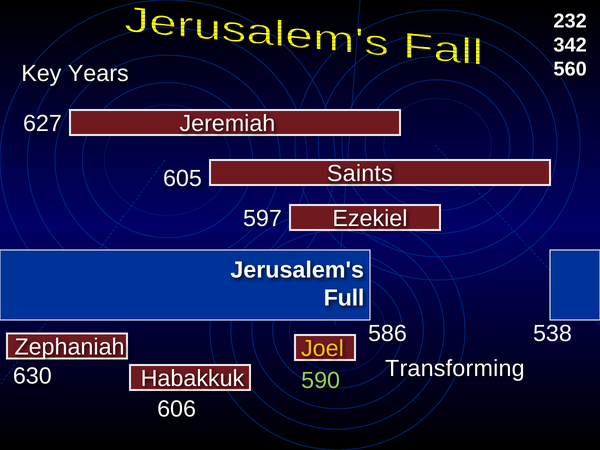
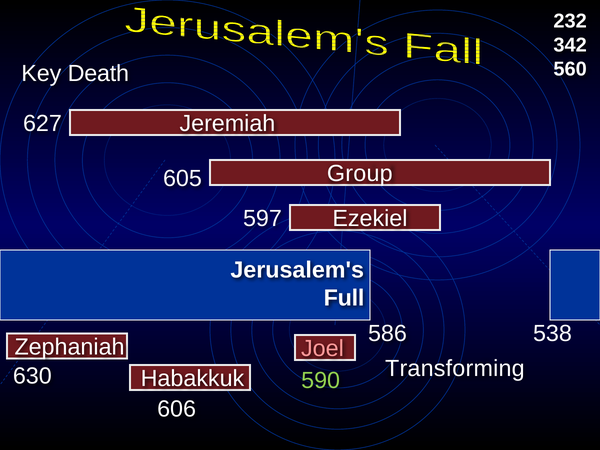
Years: Years -> Death (98, 74)
Saints: Saints -> Group (360, 174)
Joel colour: yellow -> pink (322, 349)
